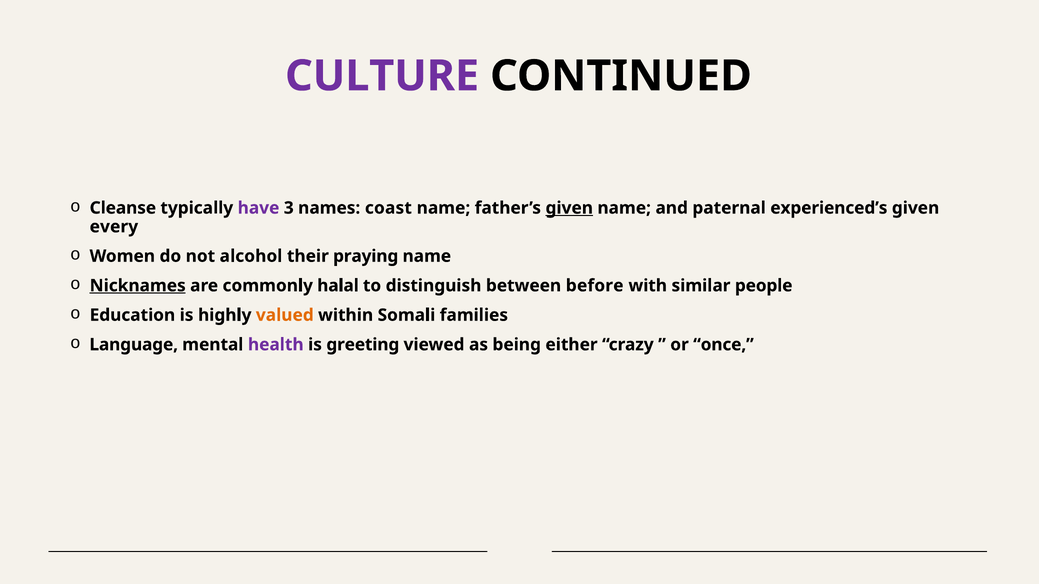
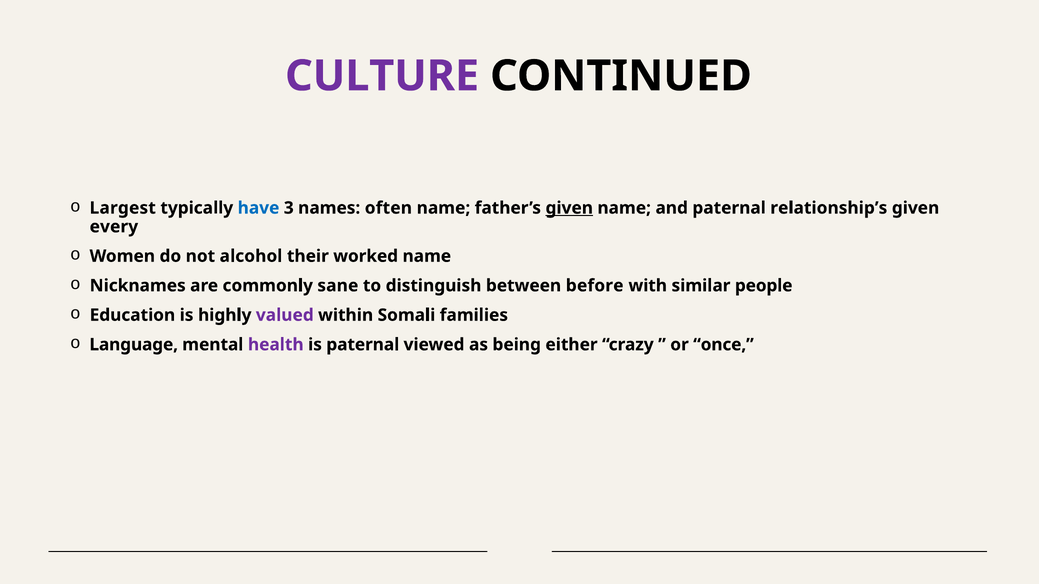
Cleanse: Cleanse -> Largest (123, 208)
have colour: purple -> blue (259, 208)
coast: coast -> often (388, 208)
experienced’s: experienced’s -> relationship’s (829, 208)
praying: praying -> worked (366, 256)
Nicknames underline: present -> none (138, 286)
halal: halal -> sane (338, 286)
valued colour: orange -> purple (285, 315)
is greeting: greeting -> paternal (363, 345)
